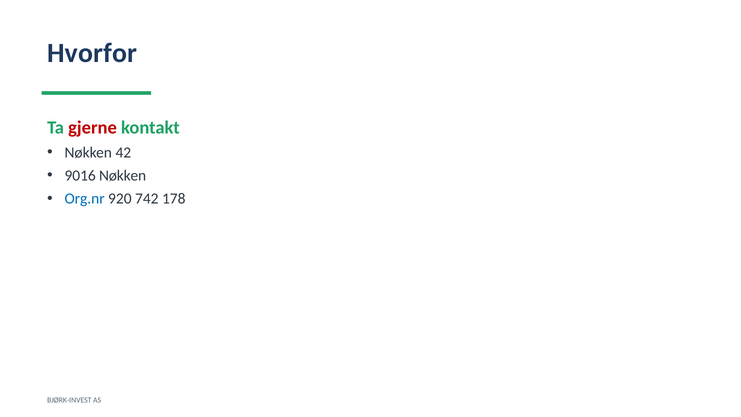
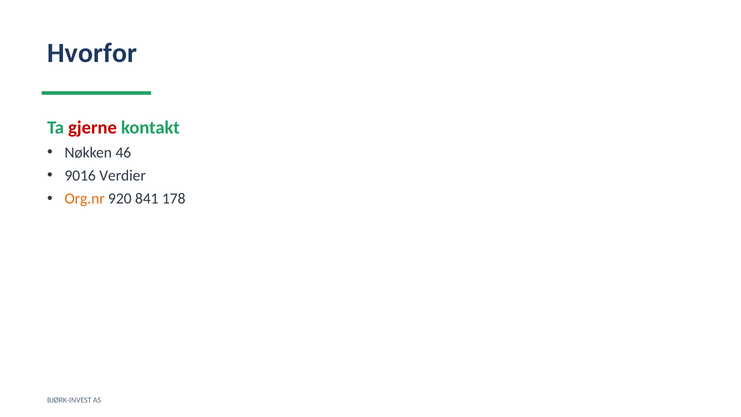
42: 42 -> 46 (123, 152)
9016 Nøkken: Nøkken -> Verdier (123, 176)
Org.nr colour: blue -> orange (85, 199)
742: 742 -> 841 (147, 199)
